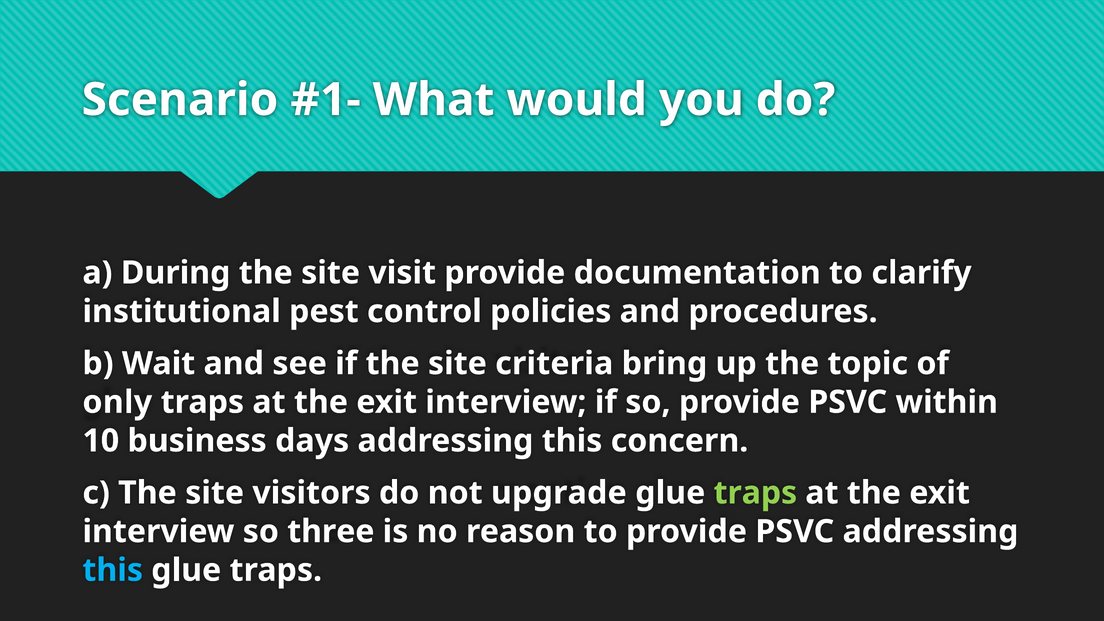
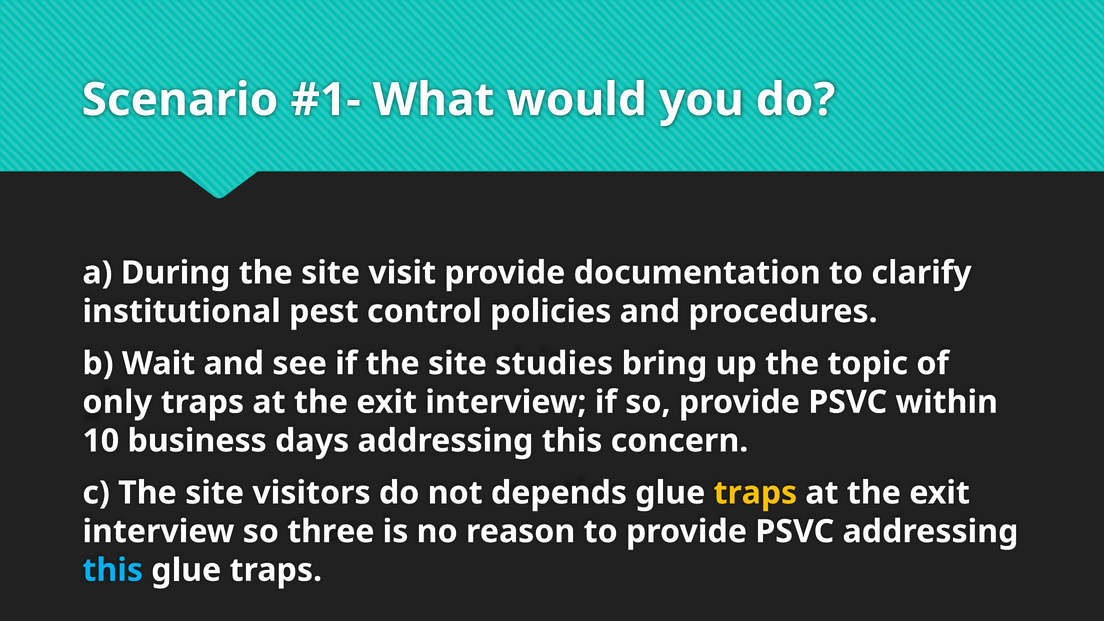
criteria: criteria -> studies (554, 363)
upgrade: upgrade -> depends (559, 493)
traps colour: light green -> yellow (755, 493)
